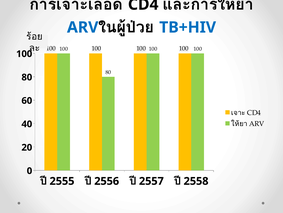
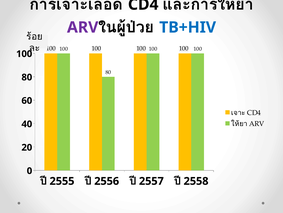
ARV colour: blue -> purple (83, 27)
